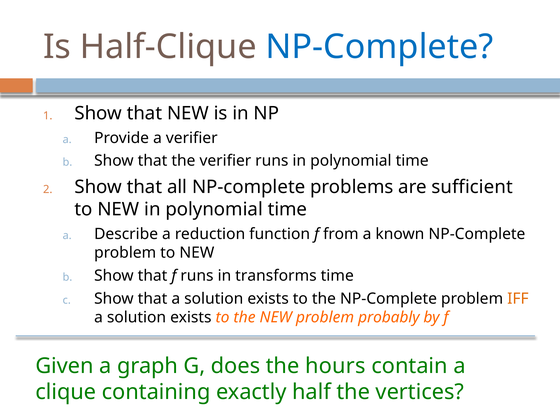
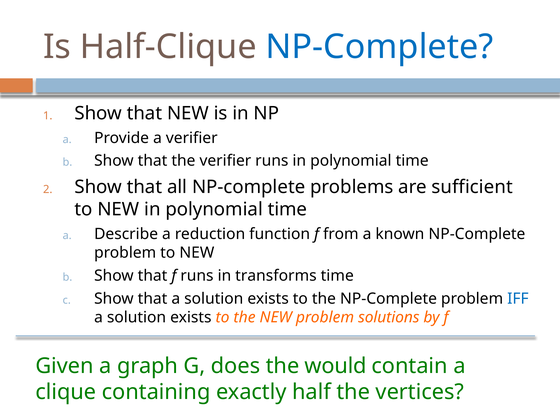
IFF colour: orange -> blue (518, 299)
probably: probably -> solutions (389, 317)
hours: hours -> would (336, 366)
